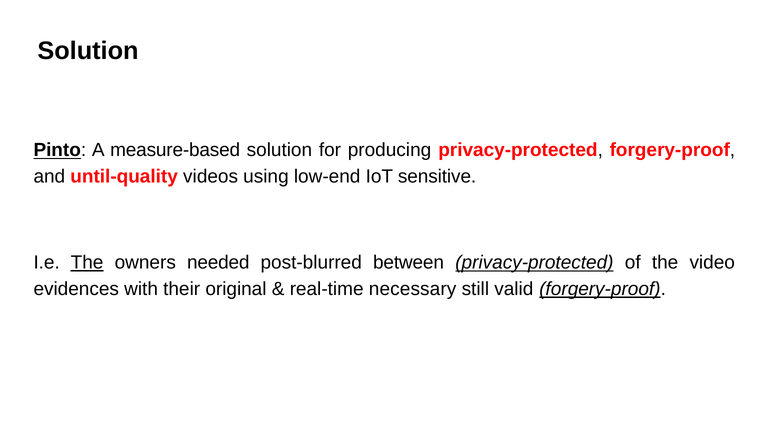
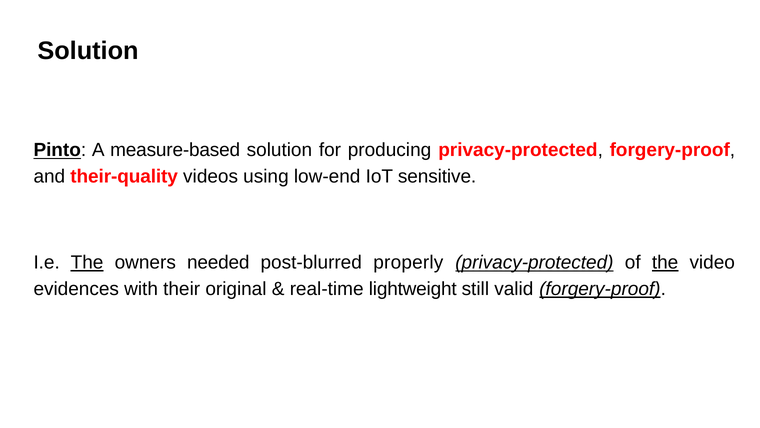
until-quality: until-quality -> their-quality (124, 176)
between: between -> properly (408, 262)
the underline: none -> present (665, 262)
necessary: necessary -> lightweight (413, 289)
